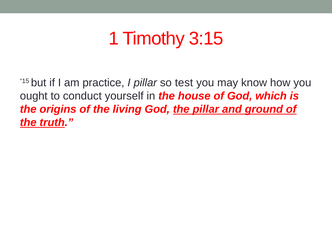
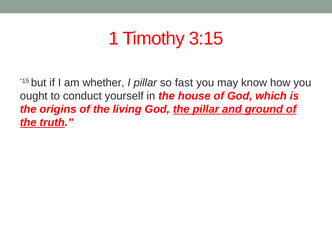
practice: practice -> whether (103, 83)
test: test -> fast (184, 83)
